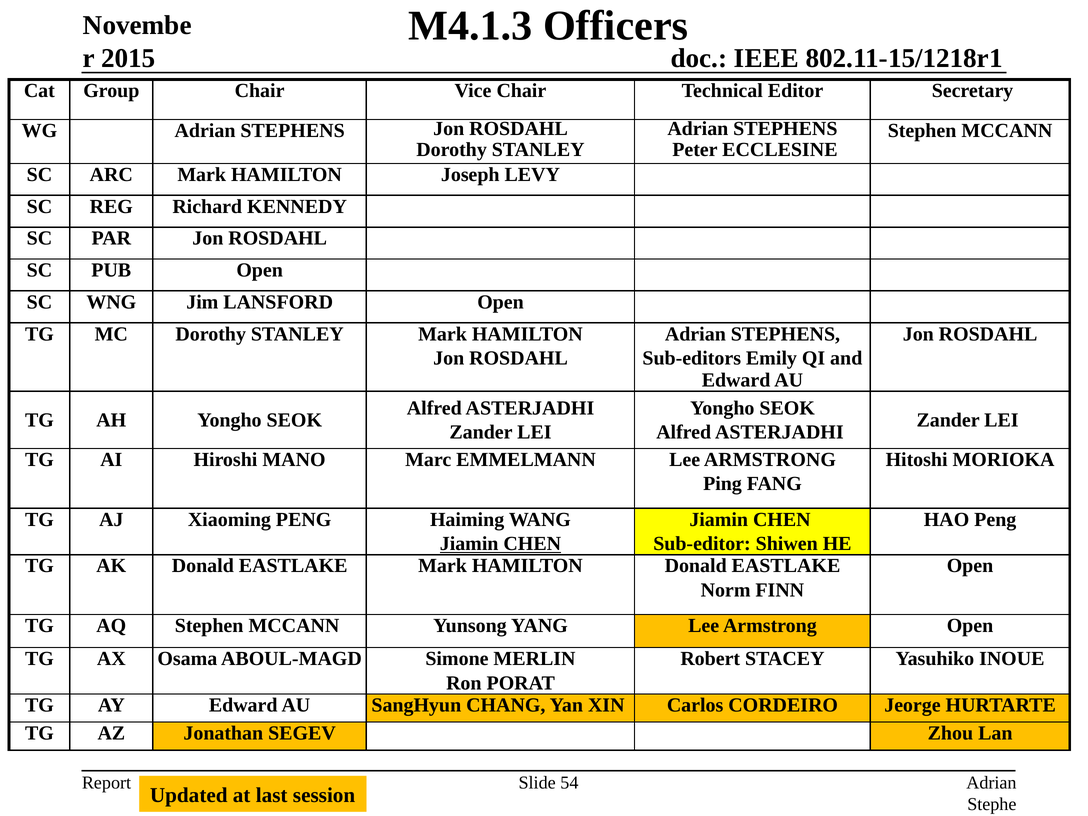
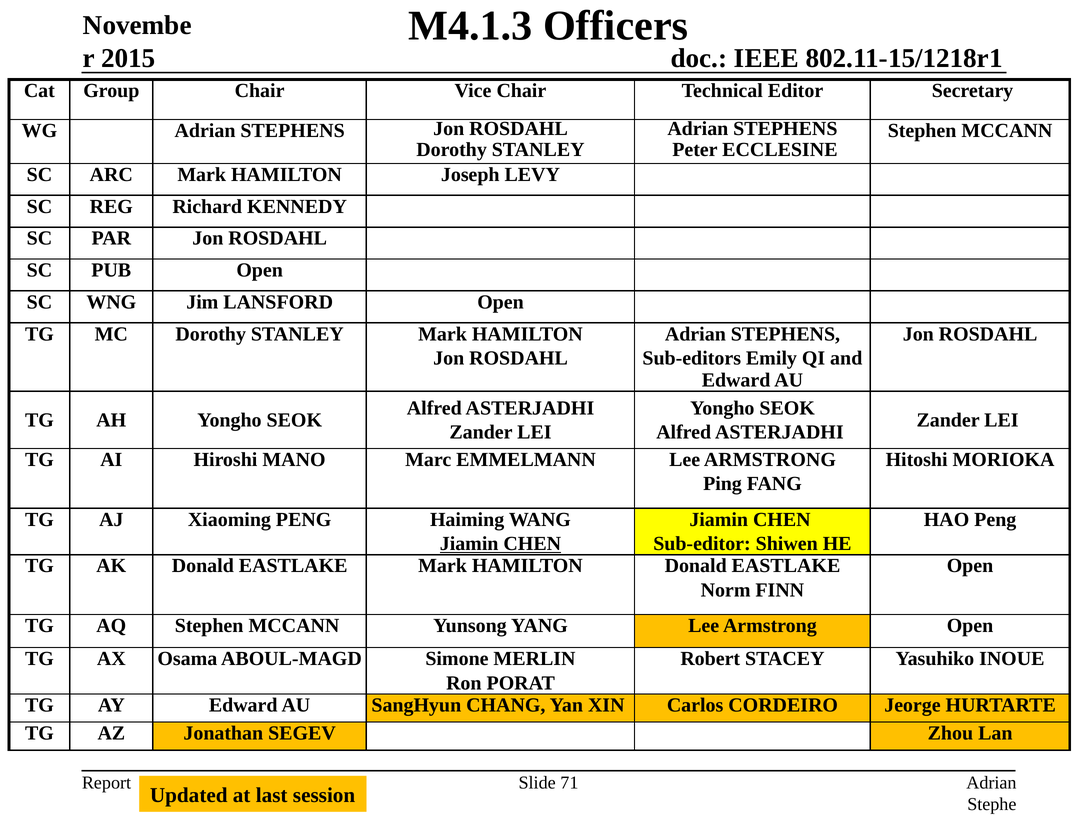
54: 54 -> 71 (569, 783)
